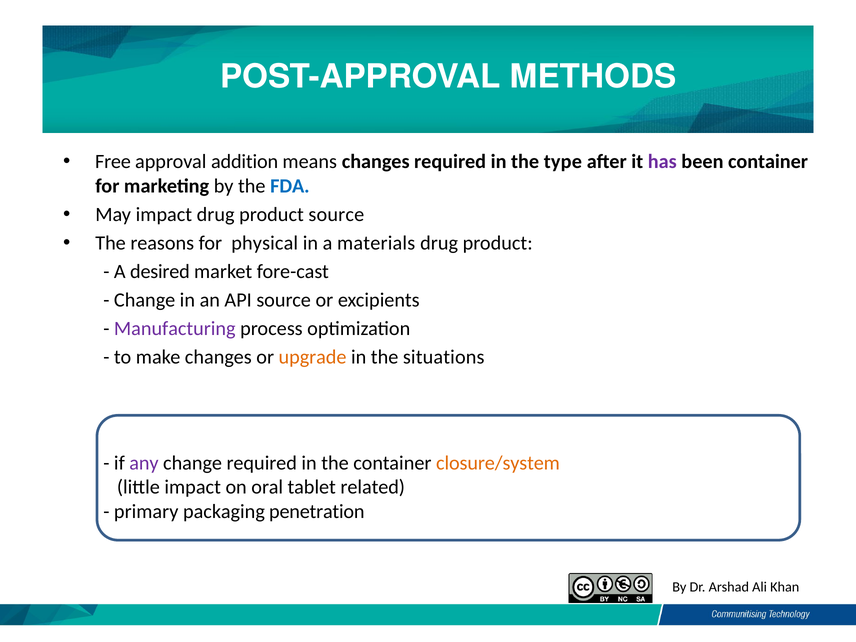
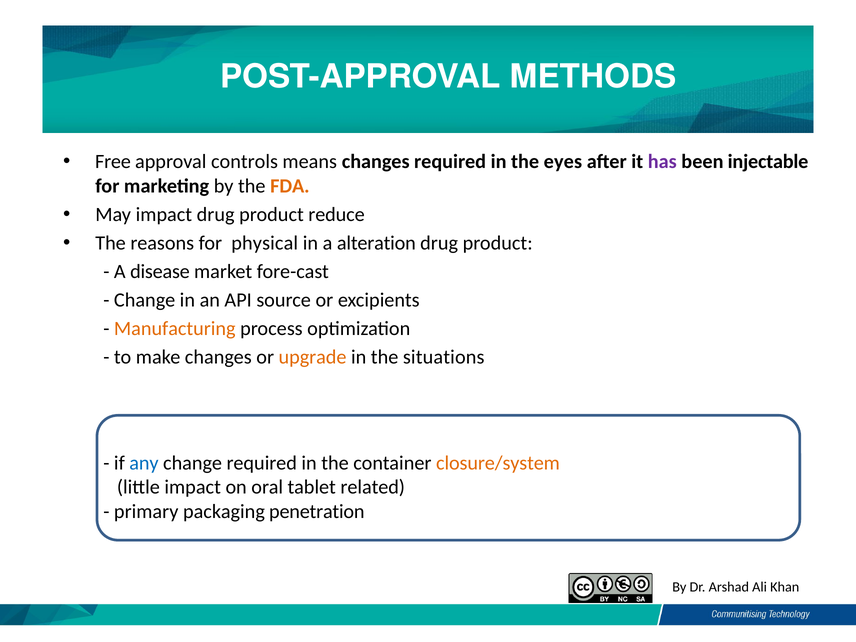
addition: addition -> controls (245, 162)
type: type -> eyes (563, 162)
been container: container -> injectable (768, 162)
FDA colour: blue -> orange (290, 186)
product source: source -> reduce (337, 215)
materials: materials -> alteration (376, 243)
desired: desired -> disease (160, 272)
Manufacturing colour: purple -> orange (175, 329)
any colour: purple -> blue (144, 463)
